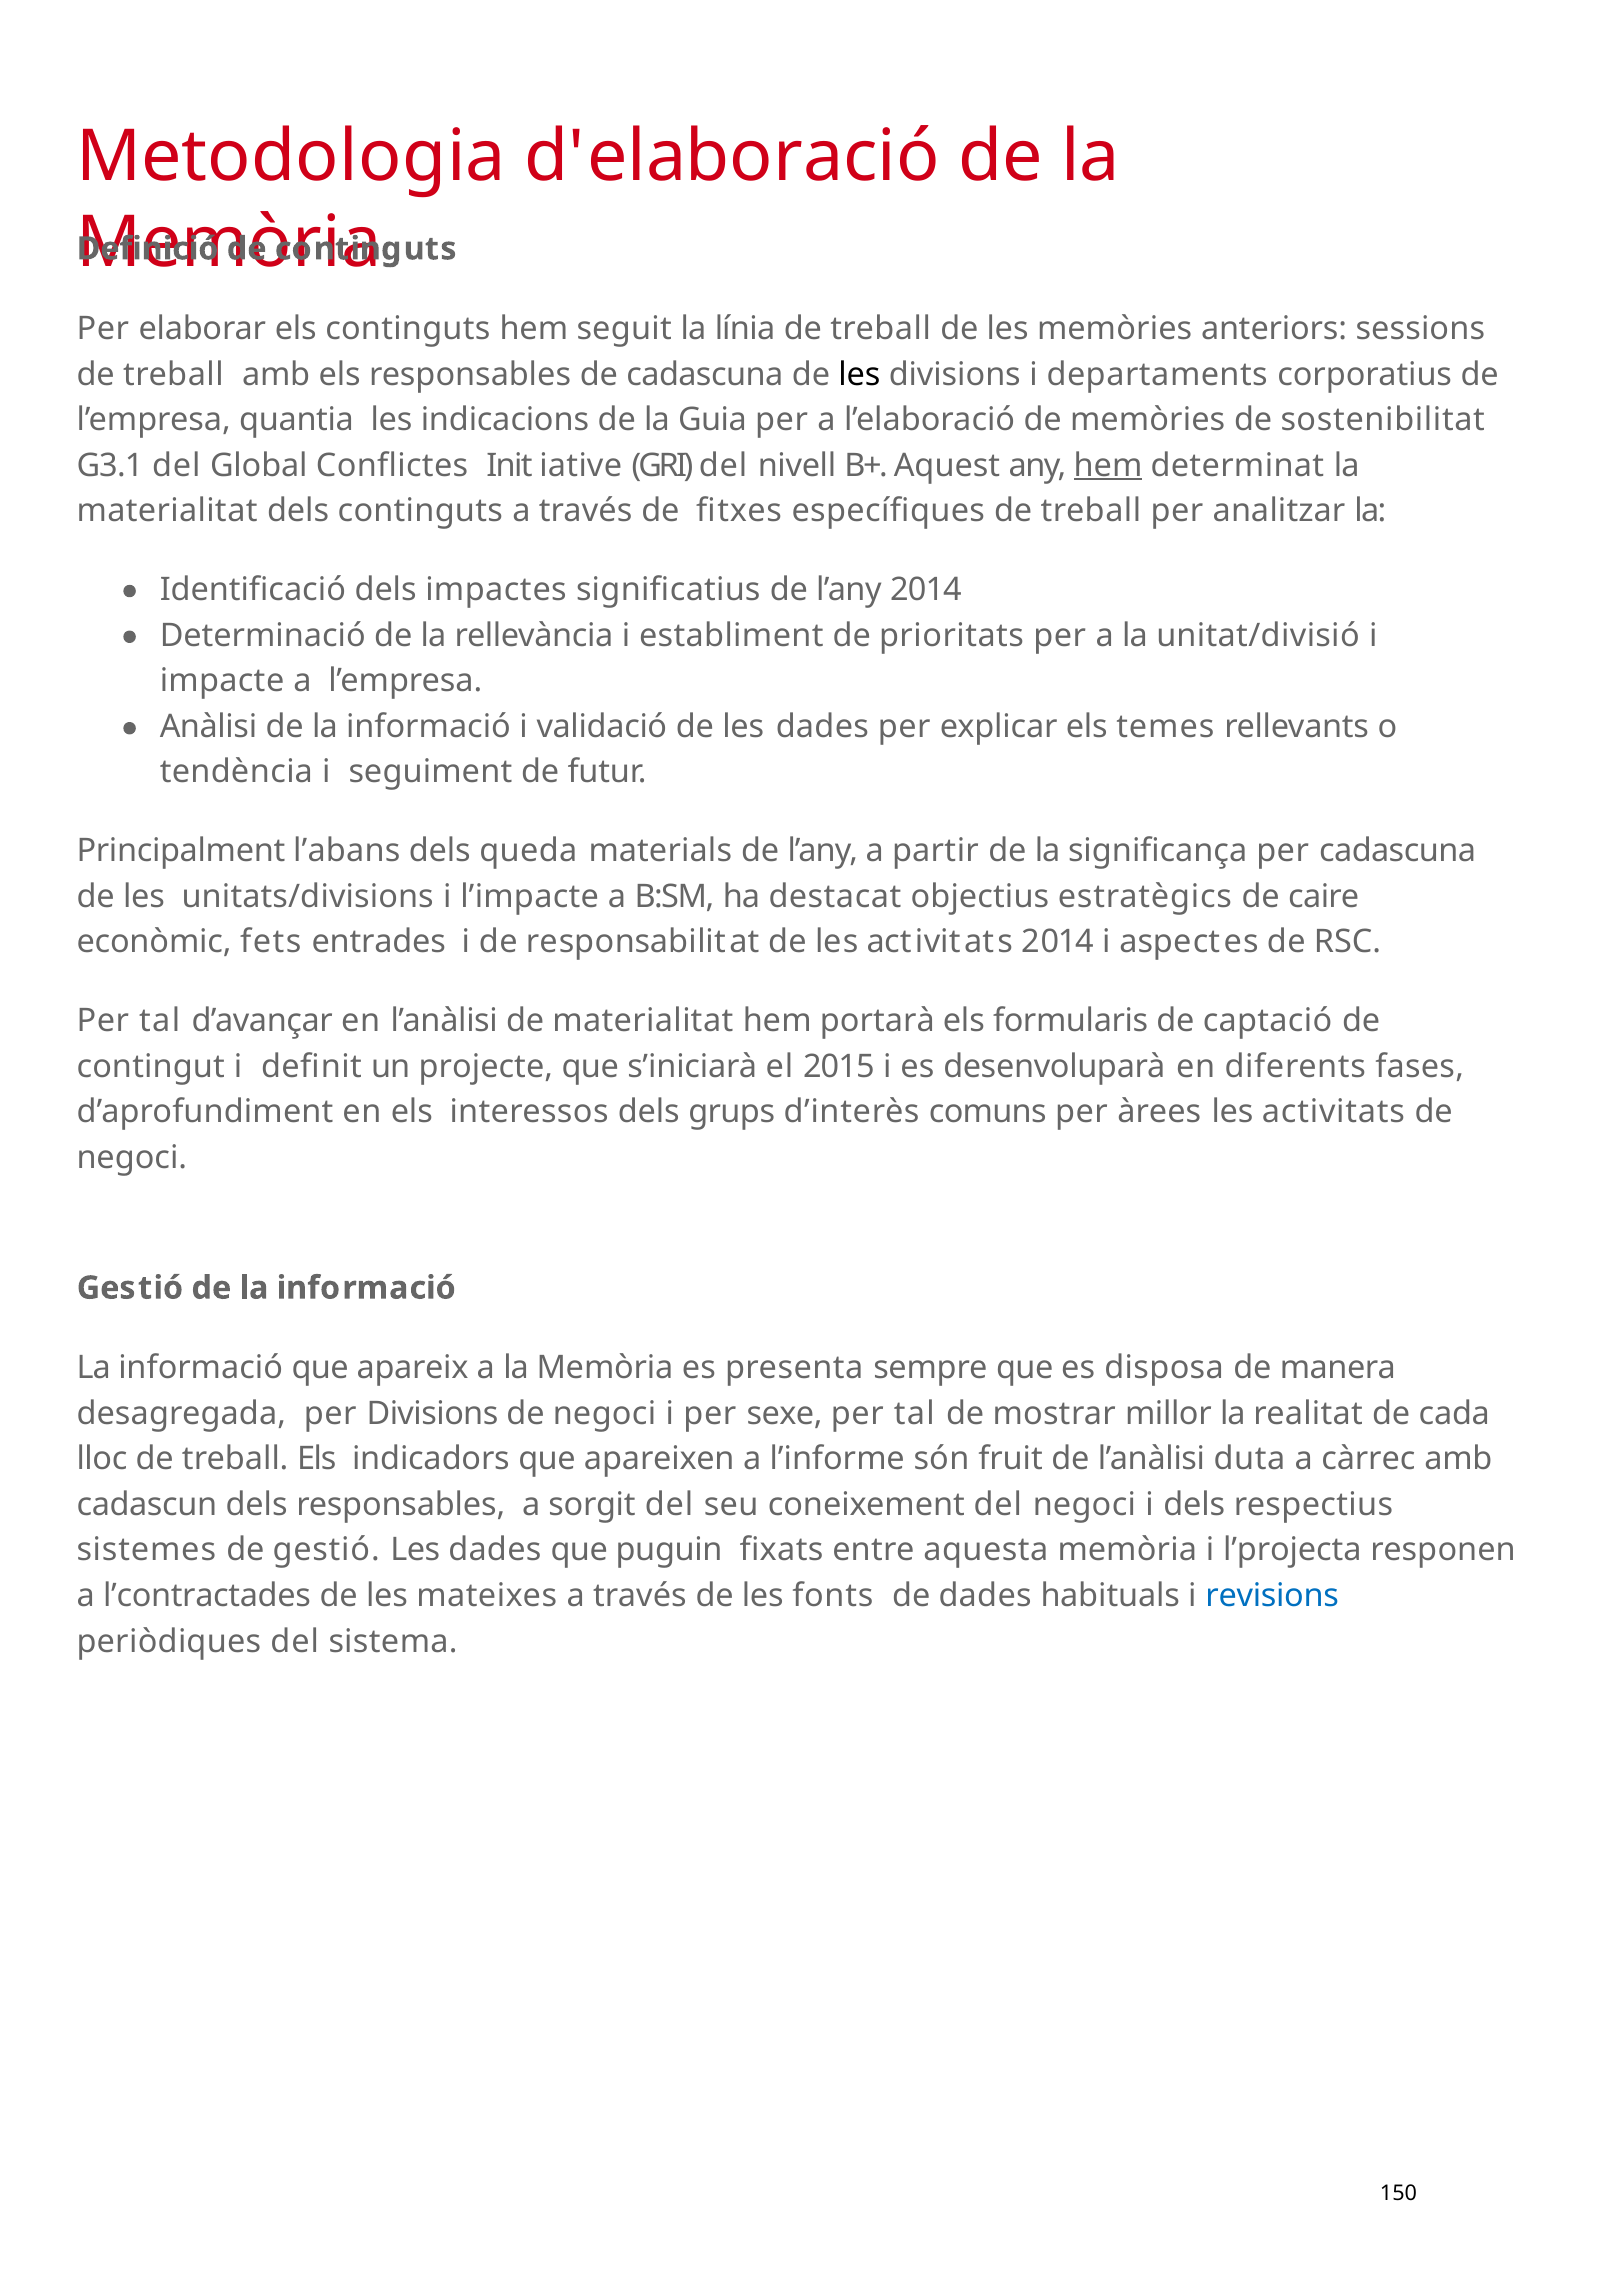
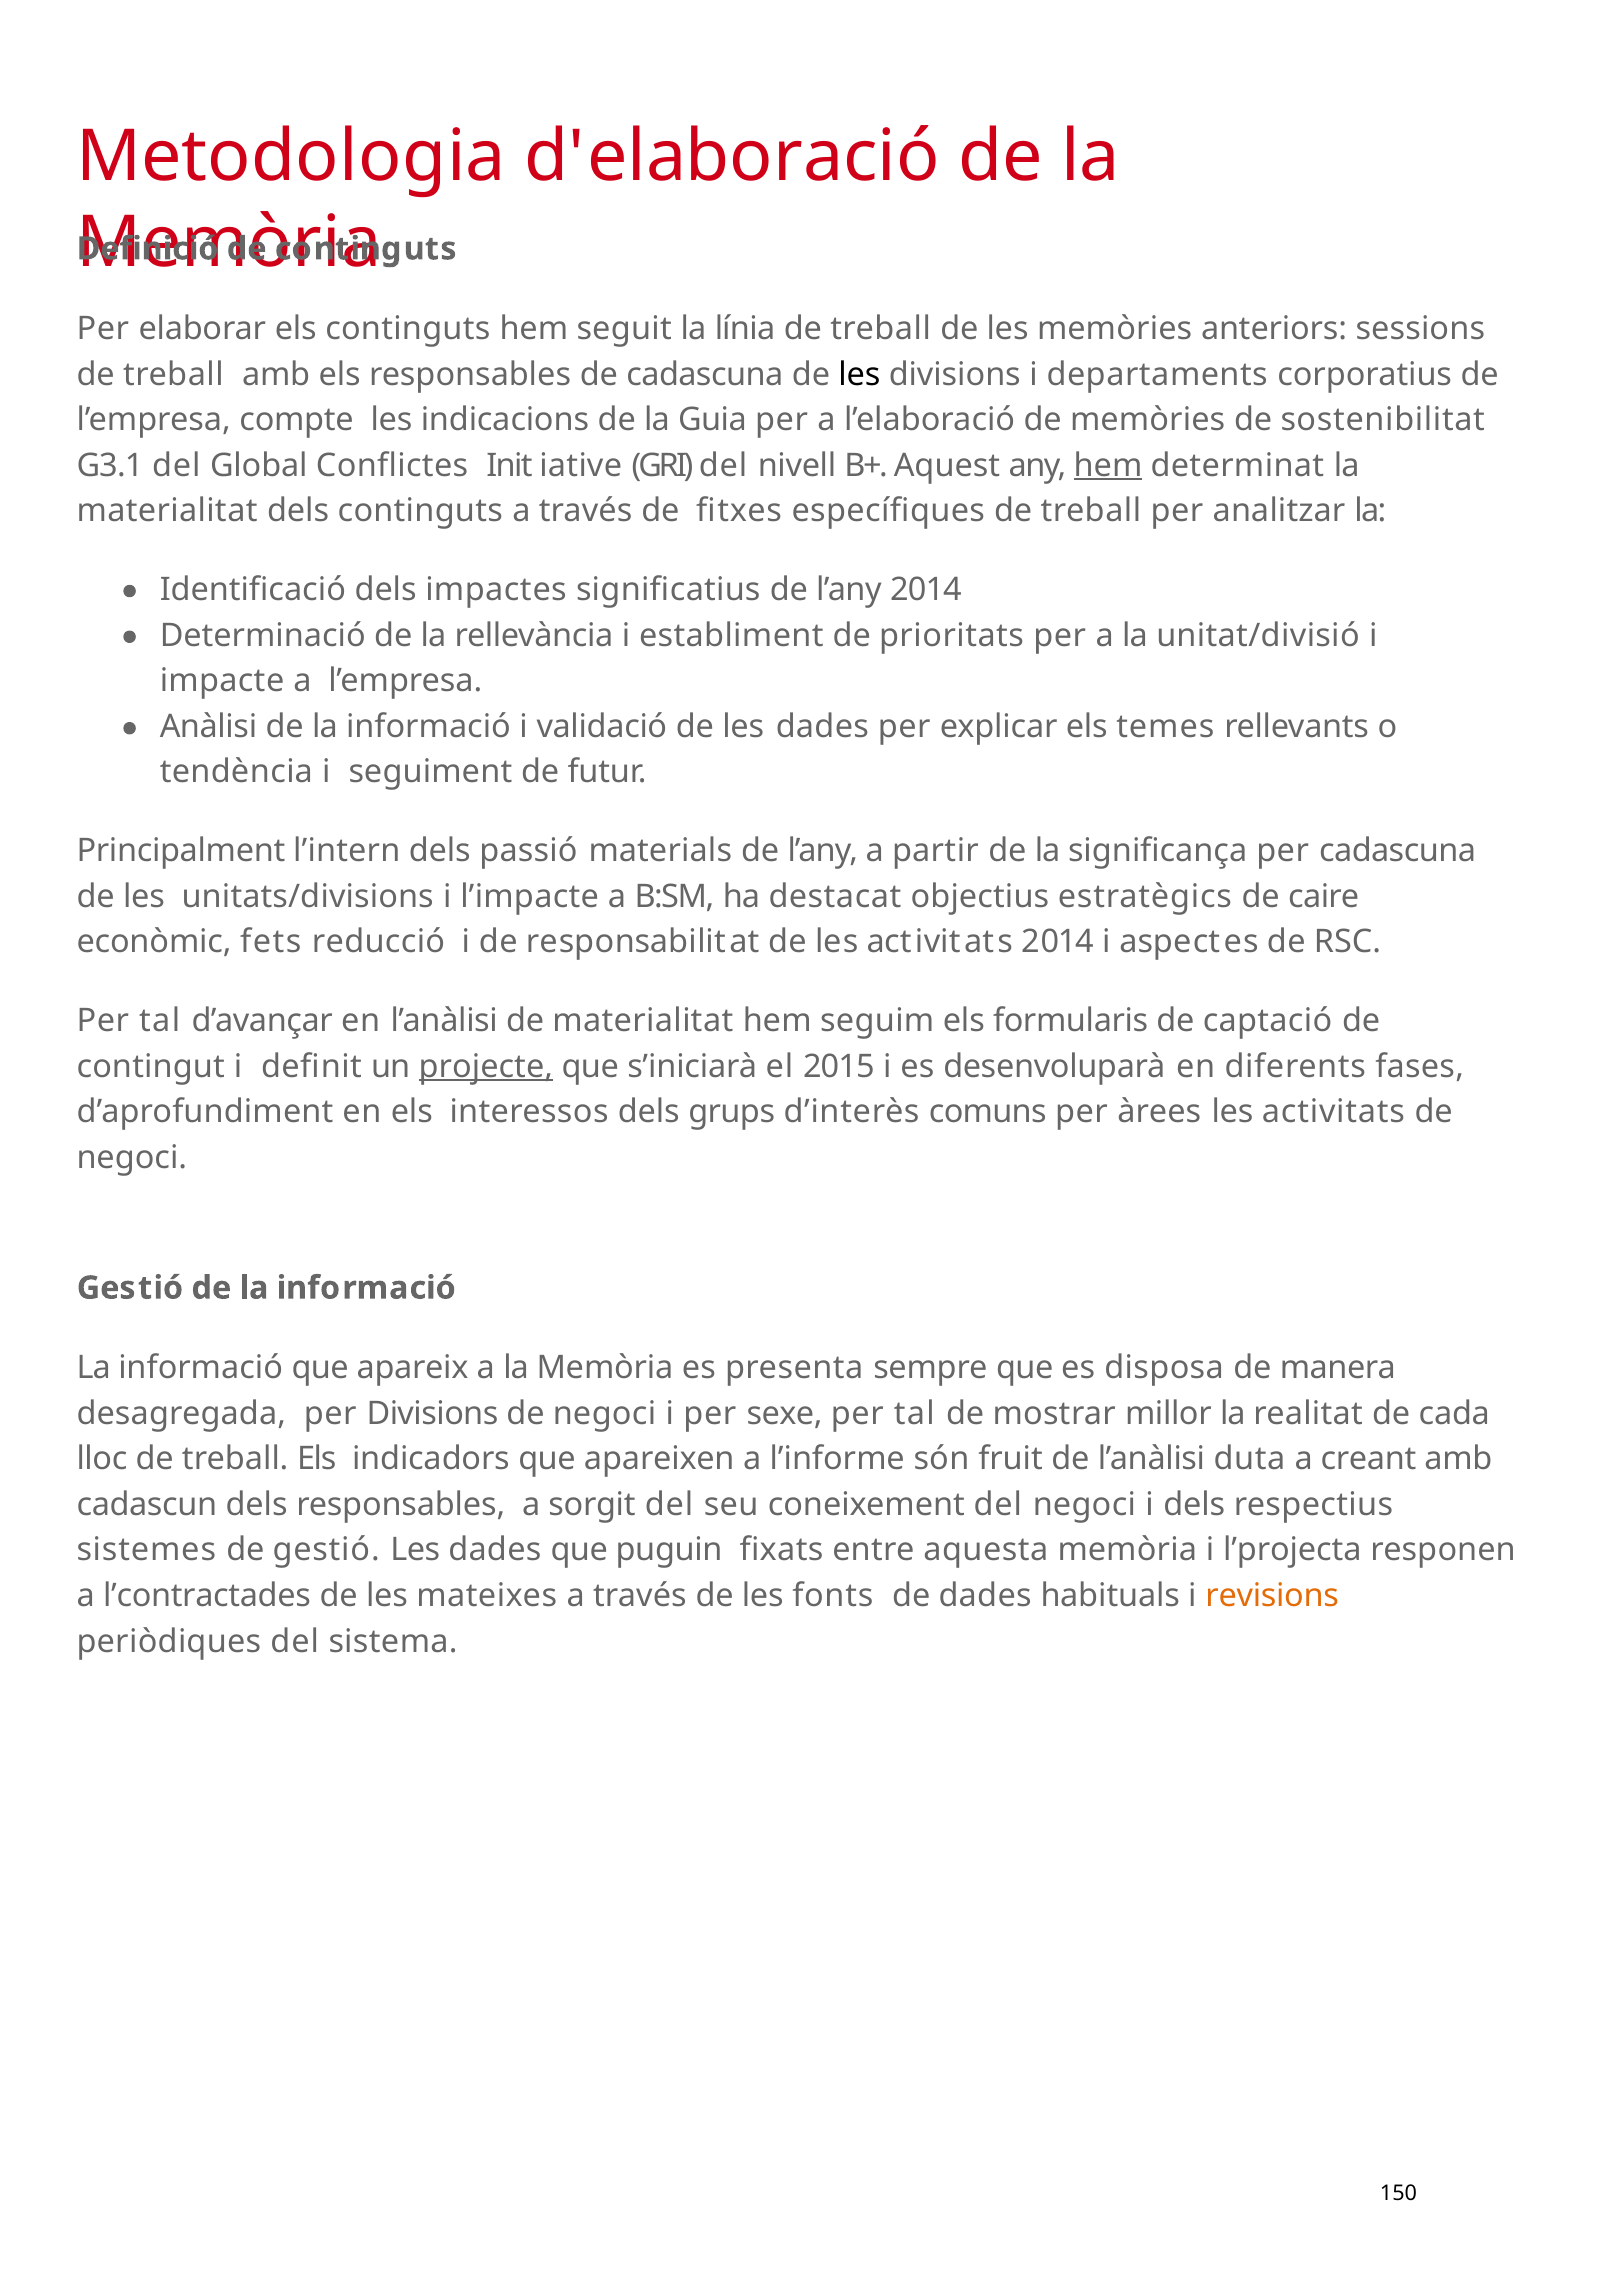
quantia: quantia -> compte (297, 420)
l’abans: l’abans -> l’intern (347, 851)
queda: queda -> passió (528, 851)
entrades: entrades -> reducció (378, 942)
portarà: portarà -> seguim (877, 1021)
projecte underline: none -> present (486, 1067)
càrrec: càrrec -> creant (1368, 1460)
revisions colour: blue -> orange (1272, 1596)
